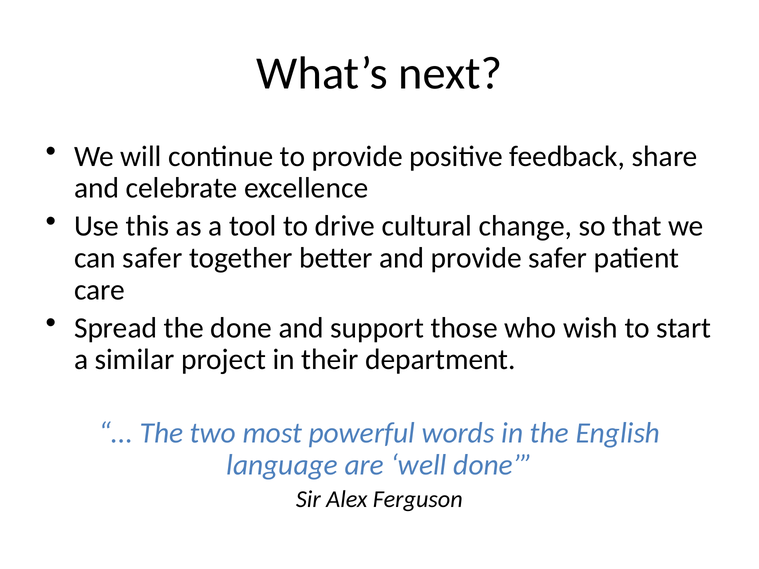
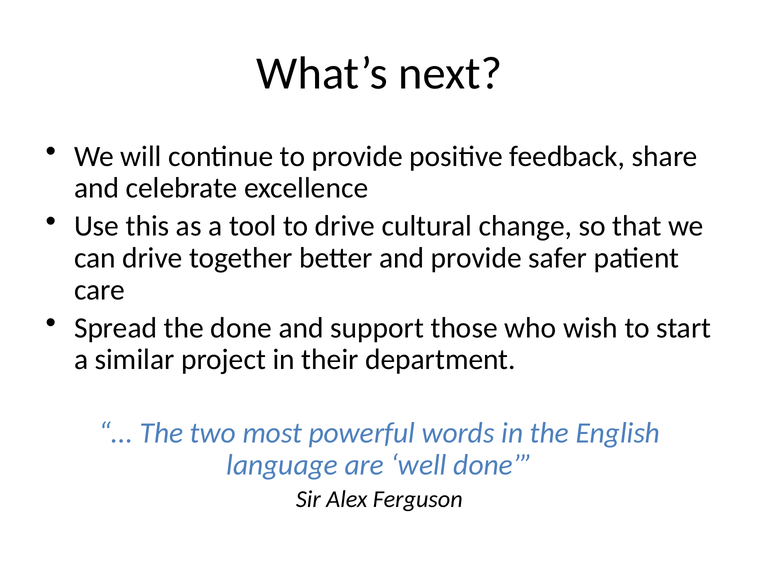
can safer: safer -> drive (152, 258)
